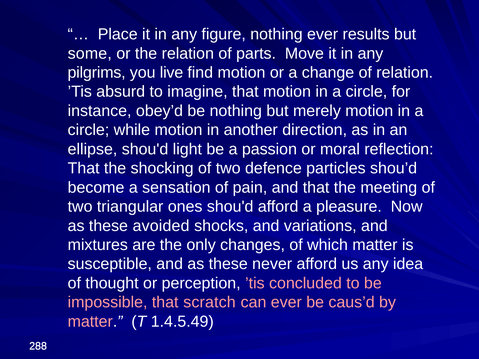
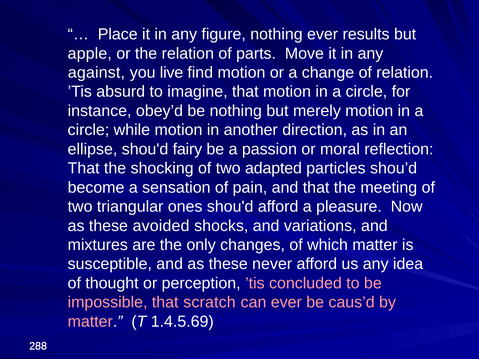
some: some -> apple (90, 53)
pilgrims: pilgrims -> against (96, 73)
light: light -> fairy (187, 149)
defence: defence -> adapted (273, 168)
1.4.5.49: 1.4.5.49 -> 1.4.5.69 (182, 322)
